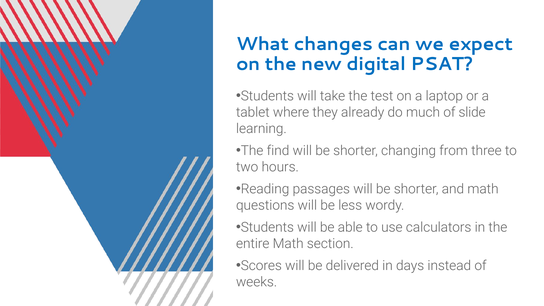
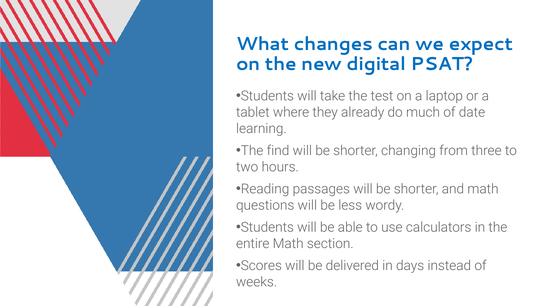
slide: slide -> date (472, 112)
